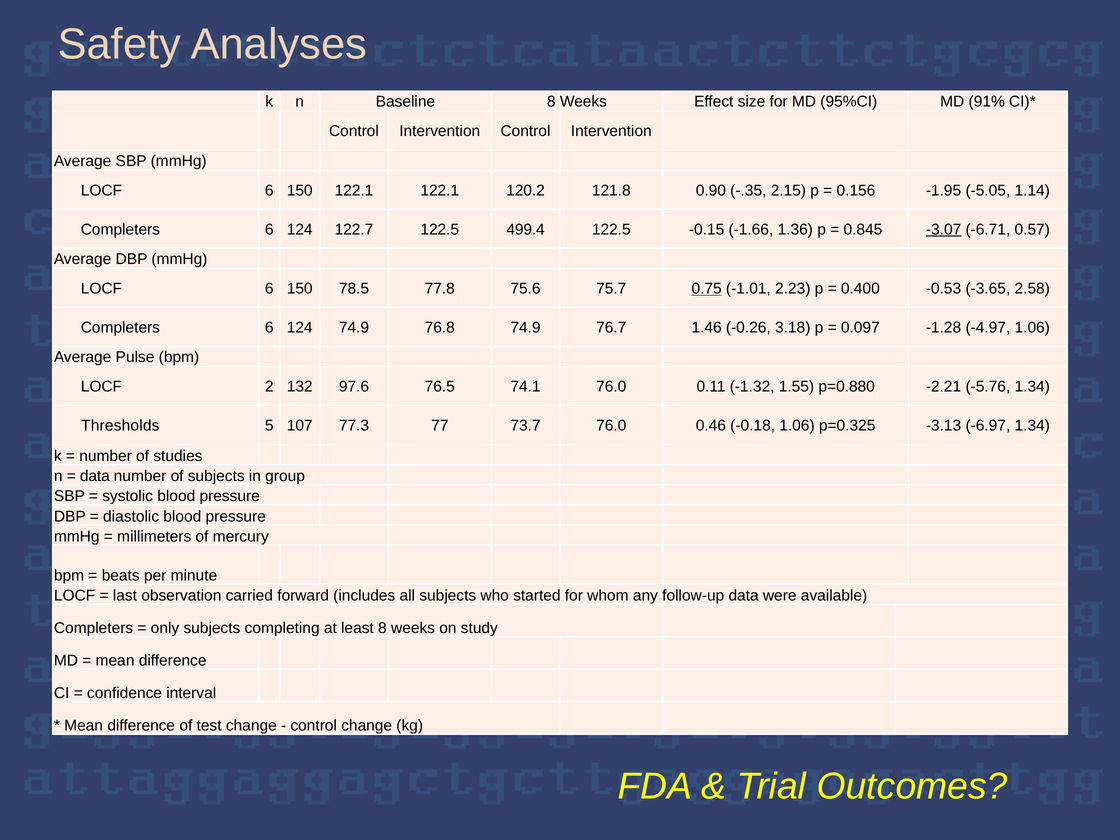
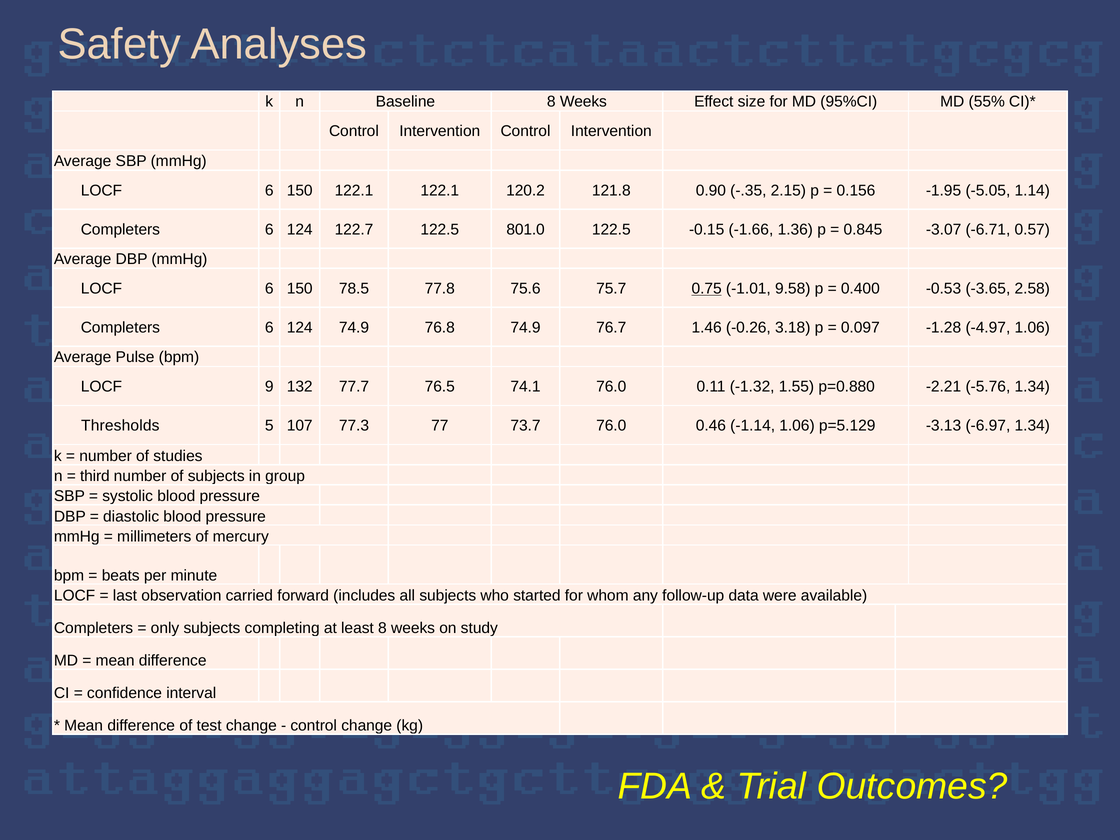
91%: 91% -> 55% (987, 102)
499.4: 499.4 -> 801.0 (526, 229)
-3.07 underline: present -> none (944, 229)
2.23: 2.23 -> 9.58 (793, 289)
2: 2 -> 9 (269, 387)
97.6: 97.6 -> 77.7 (354, 387)
-0.18: -0.18 -> -1.14 (753, 426)
p=0.325: p=0.325 -> p=5.129 (847, 426)
data: data -> third (95, 476)
